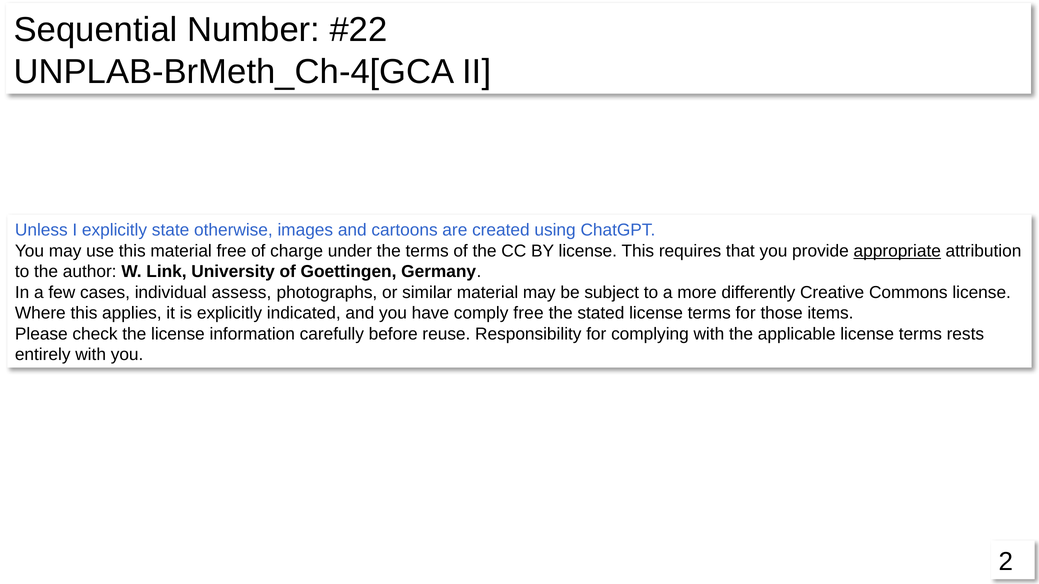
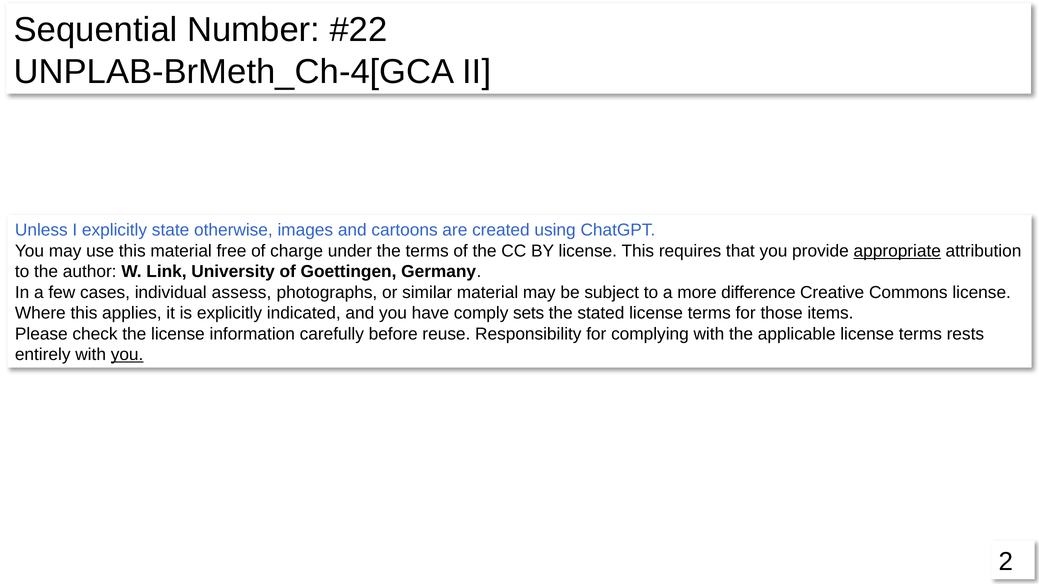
differently: differently -> difference (758, 293)
comply free: free -> sets (529, 313)
you underline: none -> present (127, 355)
